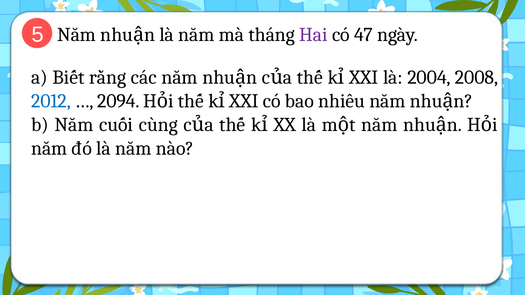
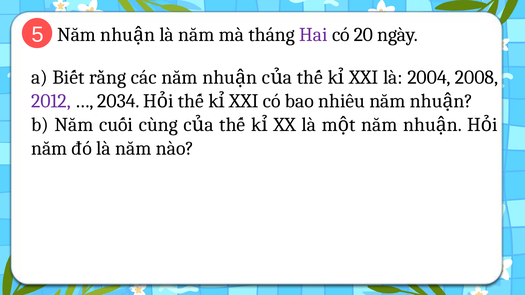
47: 47 -> 20 (364, 35)
2012 colour: blue -> purple (51, 101)
2094: 2094 -> 2034 (118, 101)
